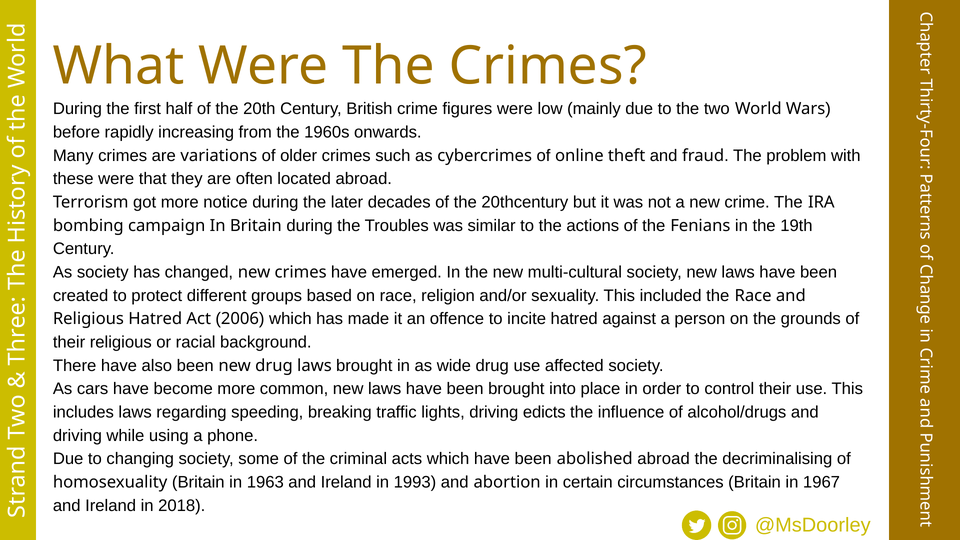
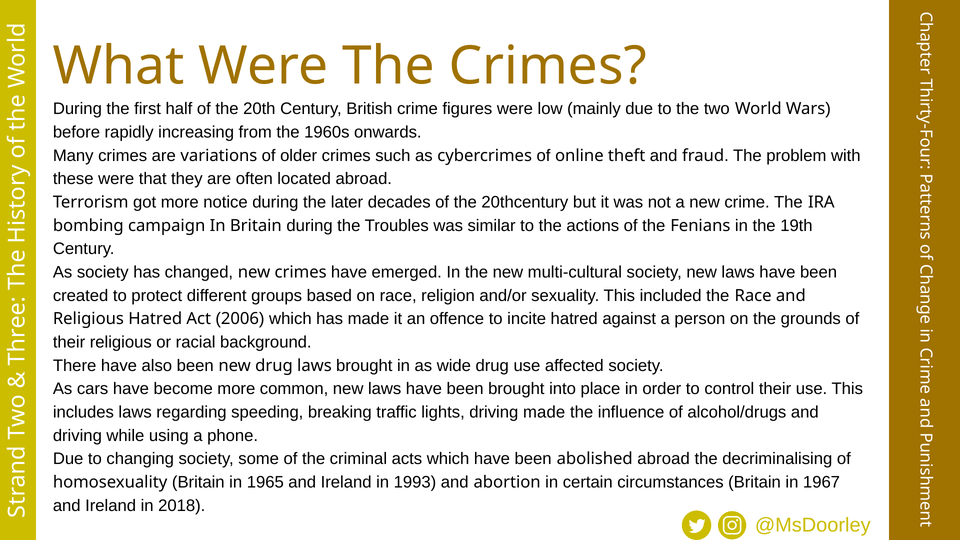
driving edicts: edicts -> made (544, 412)
1963: 1963 -> 1965 (265, 482)
